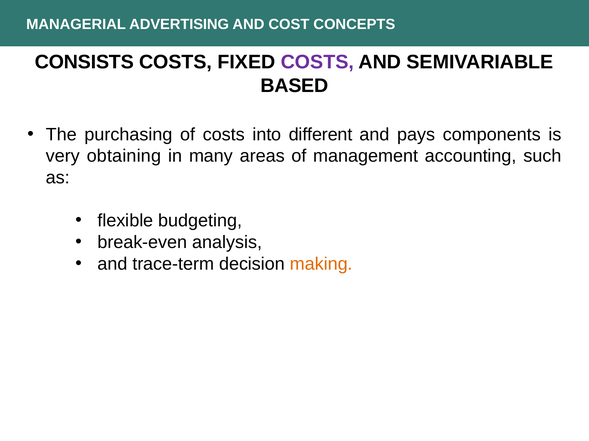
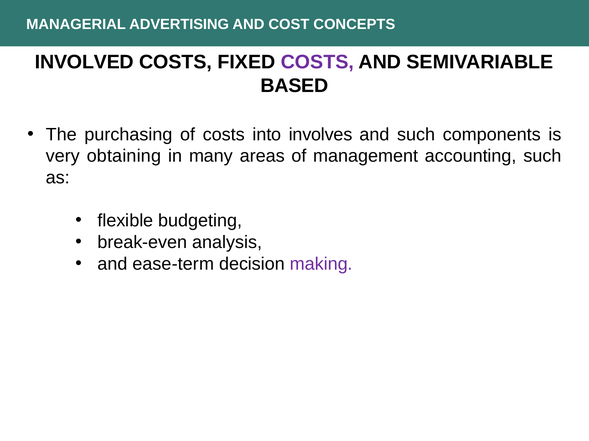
CONSISTS: CONSISTS -> INVOLVED (84, 62)
different: different -> involves (321, 135)
and pays: pays -> such (416, 135)
trace-term: trace-term -> ease-term (173, 264)
making colour: orange -> purple (321, 264)
